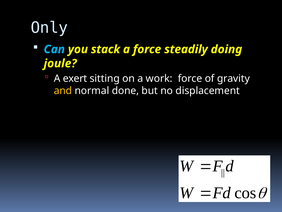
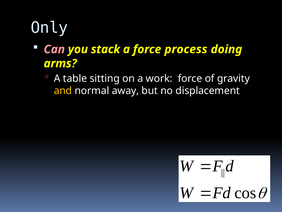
Can colour: light blue -> pink (54, 49)
steadily: steadily -> process (186, 49)
joule: joule -> arms (60, 63)
exert: exert -> table (75, 78)
done: done -> away (125, 91)
